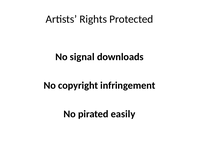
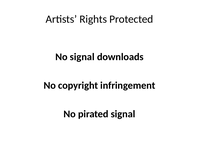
pirated easily: easily -> signal (123, 114)
